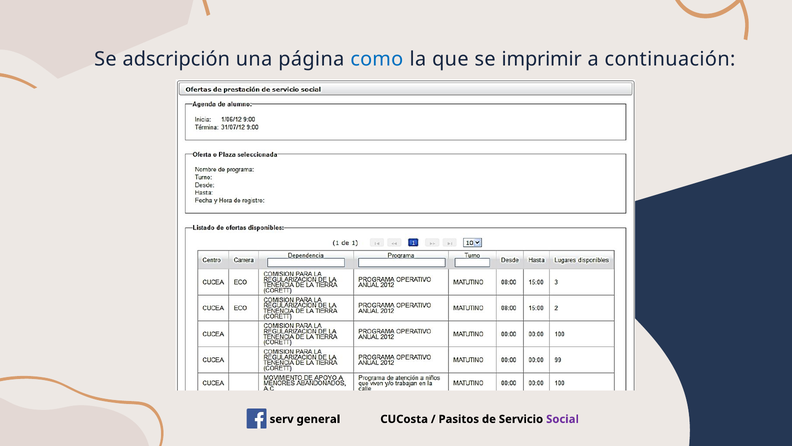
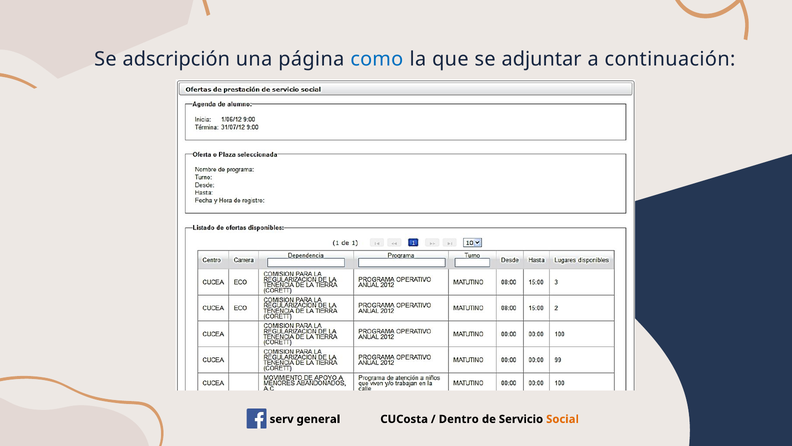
imprimir: imprimir -> adjuntar (542, 59)
Pasitos: Pasitos -> Dentro (459, 419)
Social colour: purple -> orange (562, 419)
